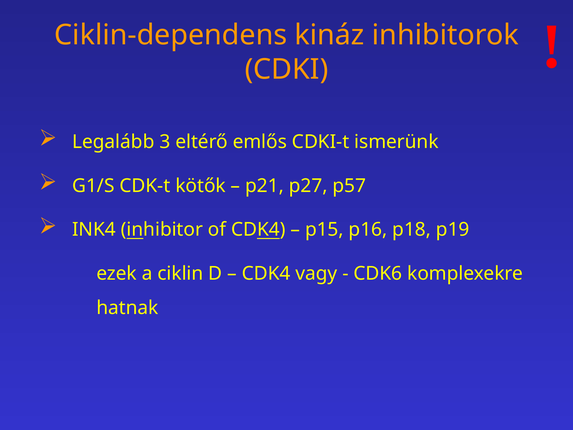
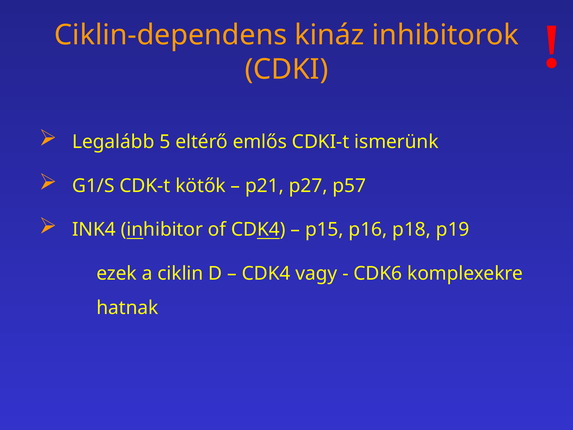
3: 3 -> 5 (165, 142)
